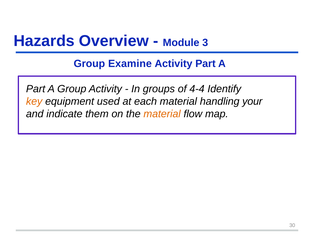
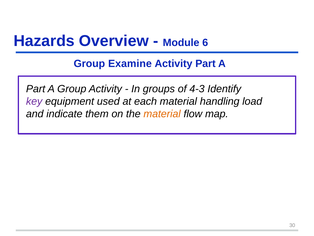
3: 3 -> 6 (205, 43)
4-4: 4-4 -> 4-3 (197, 89)
key colour: orange -> purple (34, 101)
your: your -> load (252, 101)
